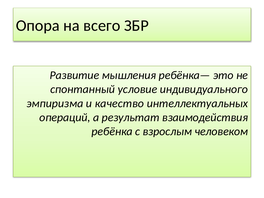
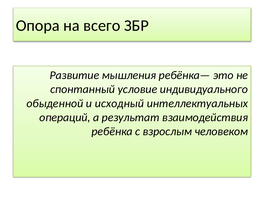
эмпиризма: эмпиризма -> обыденной (55, 103)
качество: качество -> исходный (119, 103)
